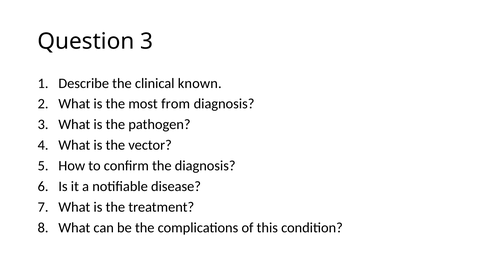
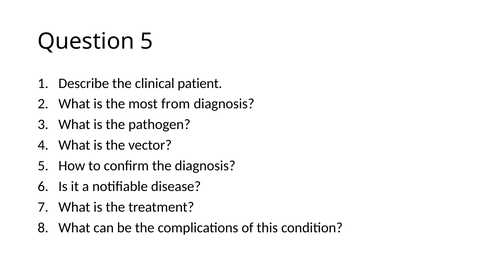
Question 3: 3 -> 5 (147, 41)
known: known -> patient (200, 83)
